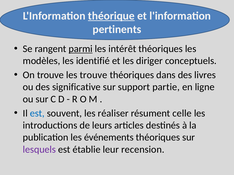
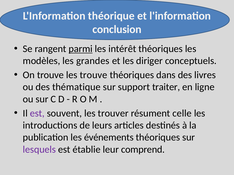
théorique underline: present -> none (111, 16)
pertinents: pertinents -> conclusion (117, 29)
identifié: identifié -> grandes (93, 61)
significative: significative -> thématique (76, 87)
partie: partie -> traiter (166, 87)
est colour: blue -> purple (37, 114)
réaliser: réaliser -> trouver (113, 114)
recension: recension -> comprend (143, 150)
